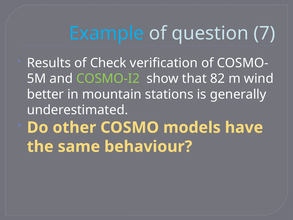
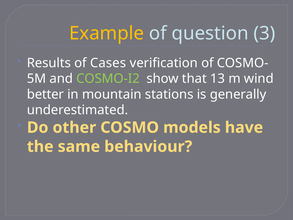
Example colour: light blue -> yellow (107, 33)
7: 7 -> 3 (264, 33)
Check: Check -> Cases (108, 63)
82: 82 -> 13 (218, 79)
